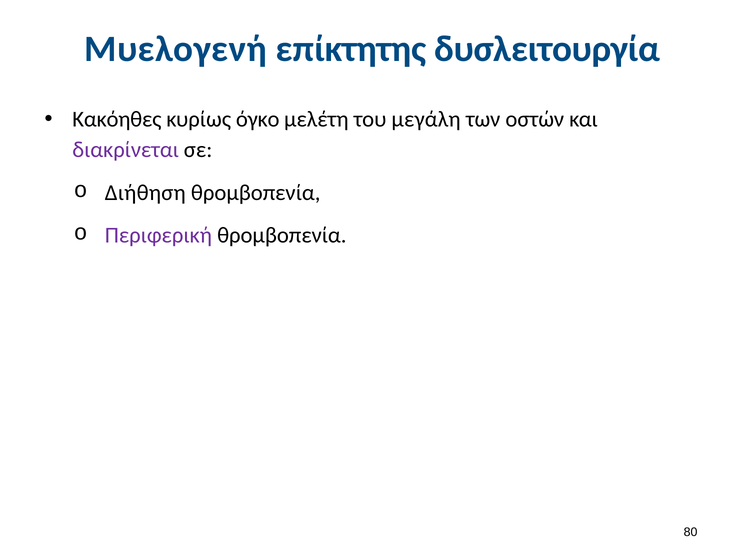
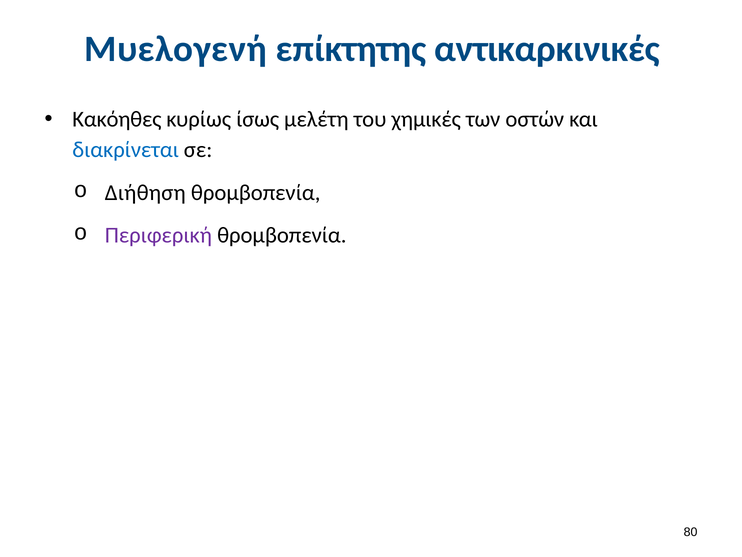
δυσλειτουργία: δυσλειτουργία -> αντικαρκινικές (547, 49)
όγκο: όγκο -> ίσως (258, 119)
μεγάλη: μεγάλη -> χημικές (426, 119)
διακρίνεται colour: purple -> blue (126, 150)
